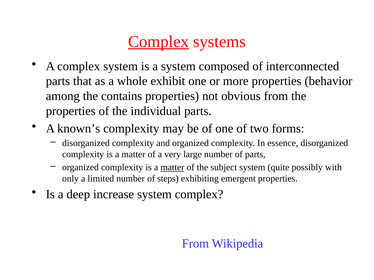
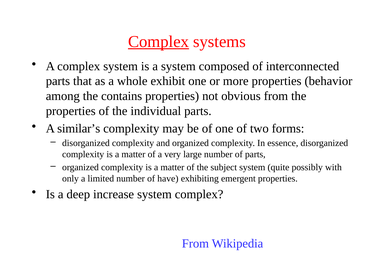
known’s: known’s -> similar’s (79, 129)
matter underline: present -> none (172, 168)
steps: steps -> have (168, 179)
